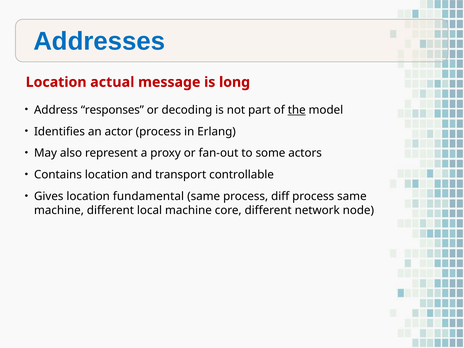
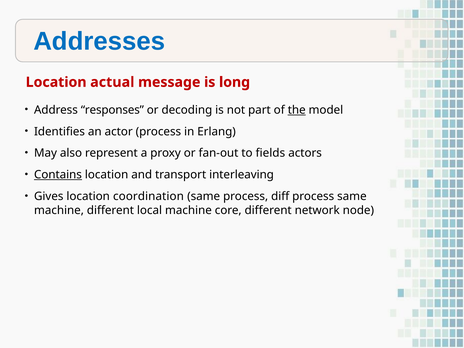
some: some -> fields (270, 153)
Contains underline: none -> present (58, 175)
controllable: controllable -> interleaving (242, 175)
fundamental: fundamental -> coordination (148, 196)
